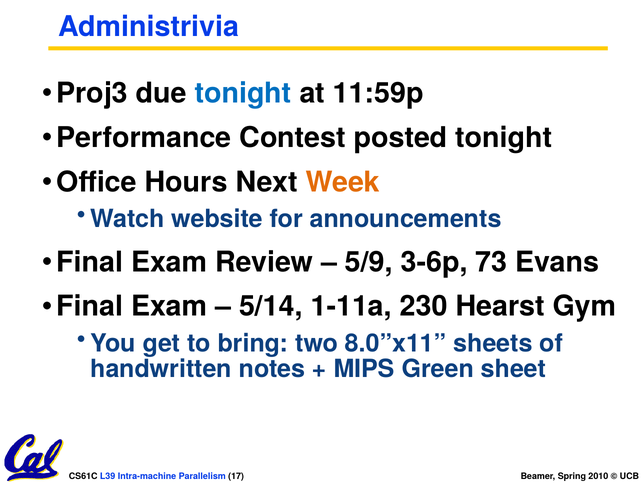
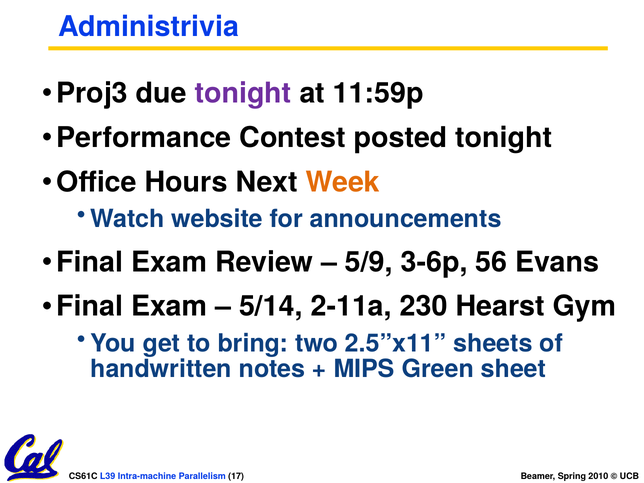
tonight colour: blue -> purple (243, 93)
73: 73 -> 56 (491, 262)
1-11a: 1-11a -> 2-11a (351, 307)
8.0”x11: 8.0”x11 -> 2.5”x11 (396, 343)
